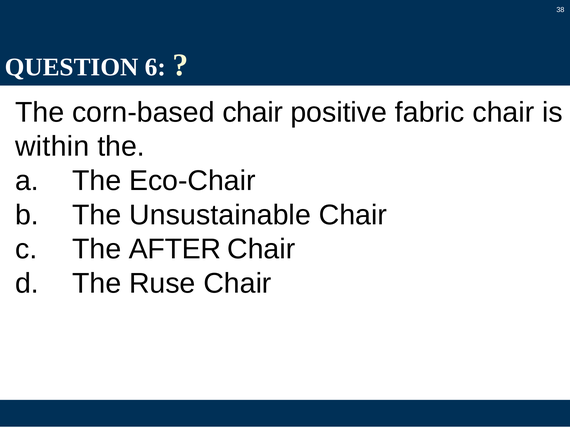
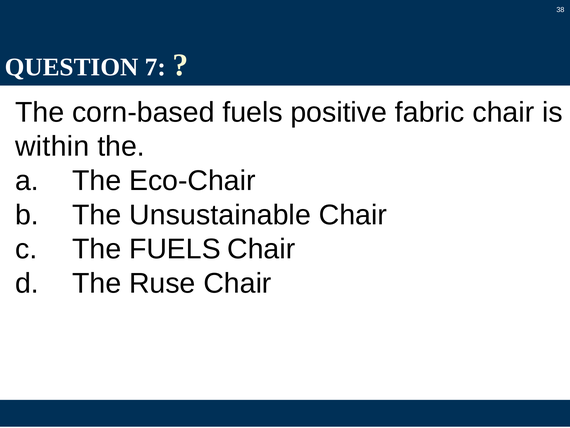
6: 6 -> 7 (155, 67)
corn-based chair: chair -> fuels (253, 112)
The AFTER: AFTER -> FUELS (175, 249)
